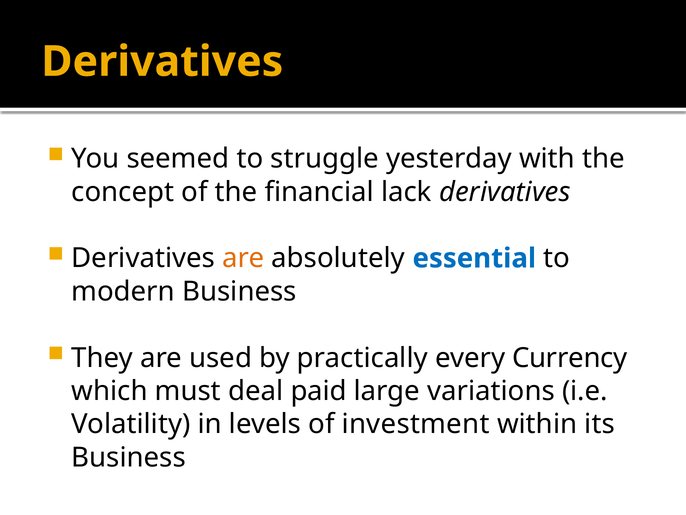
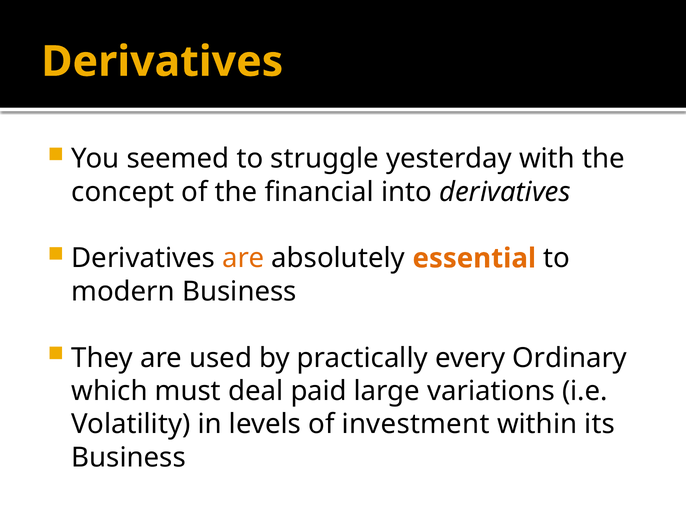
lack: lack -> into (406, 192)
essential colour: blue -> orange (474, 258)
Currency: Currency -> Ordinary (570, 358)
